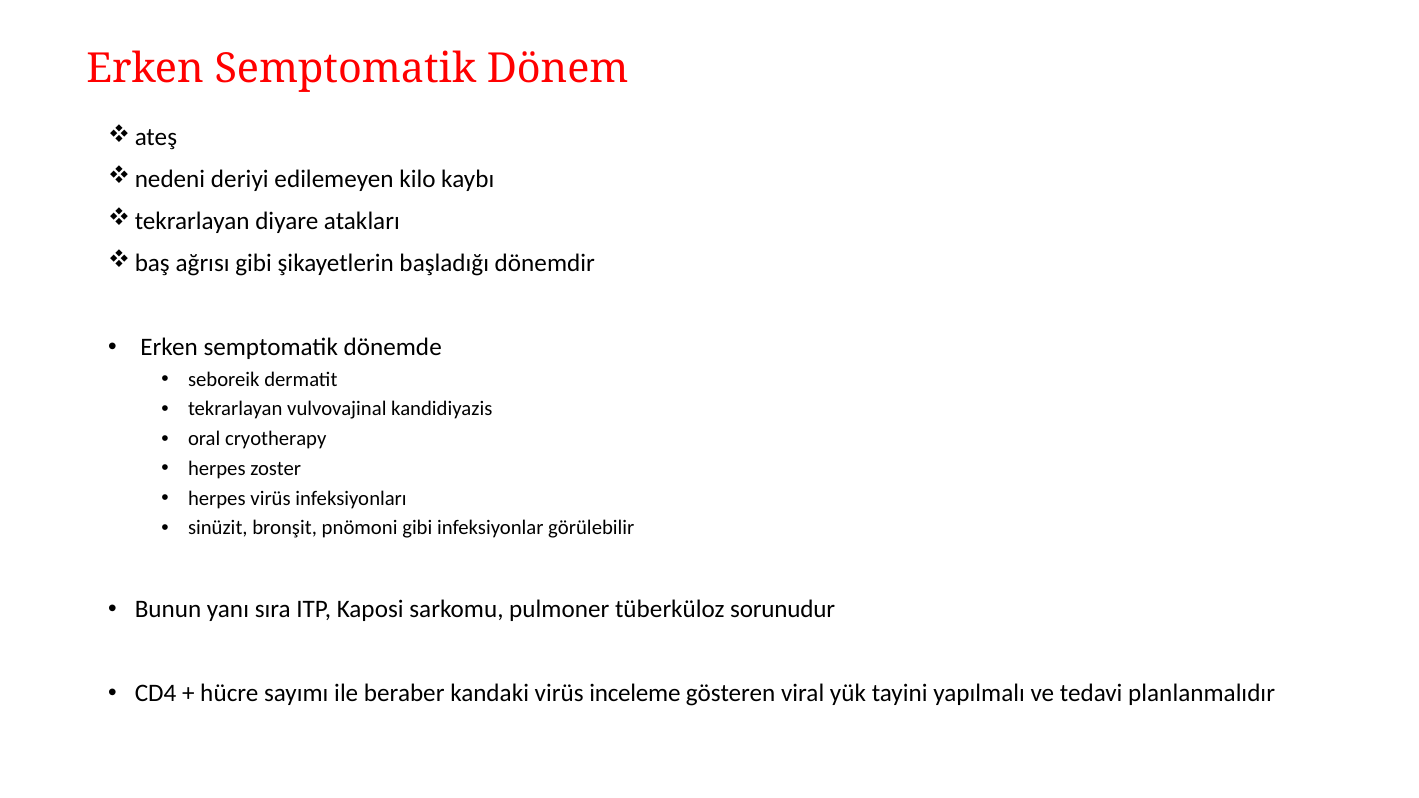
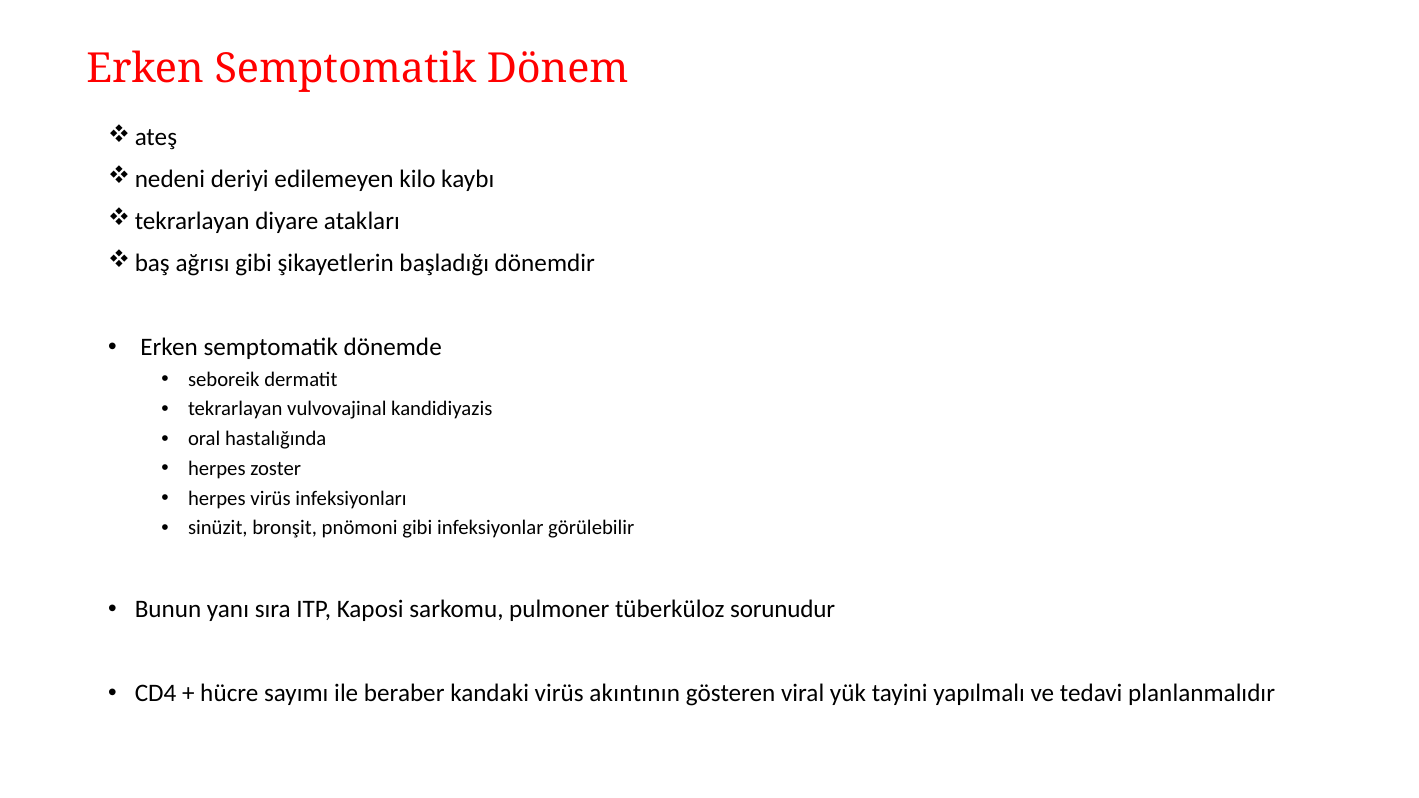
cryotherapy: cryotherapy -> hastalığında (276, 439)
inceleme: inceleme -> akıntının (635, 694)
